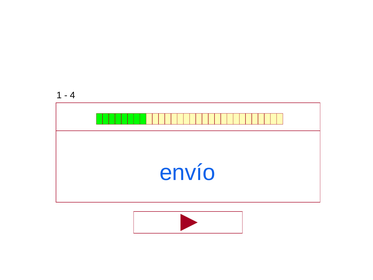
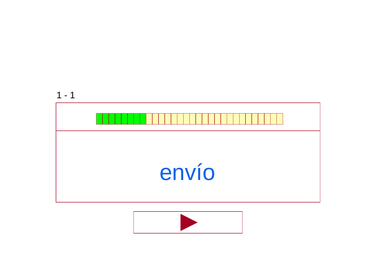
4: 4 -> 1 (73, 95)
